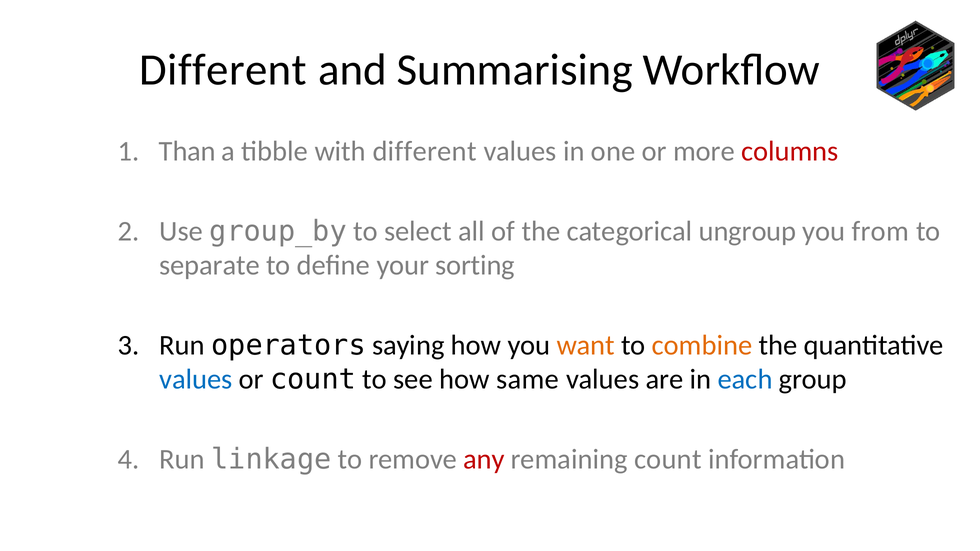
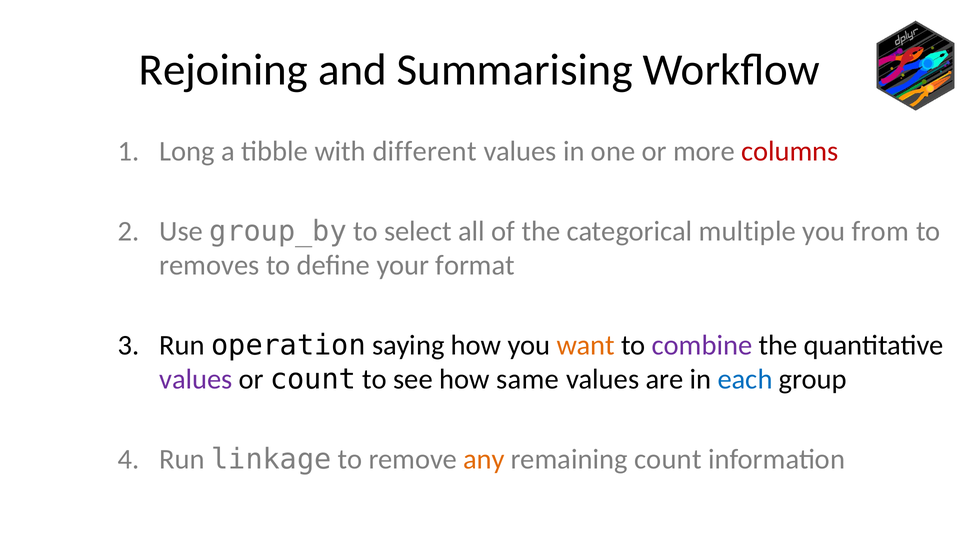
Different: Different -> Rejoining (223, 70)
Than: Than -> Long (187, 151)
ungroup: ungroup -> multiple (747, 231)
separate: separate -> removes (209, 266)
sorting: sorting -> format (475, 266)
operators: operators -> operation (289, 345)
combine colour: orange -> purple (702, 345)
values colour: blue -> purple (196, 380)
any colour: red -> orange (484, 460)
